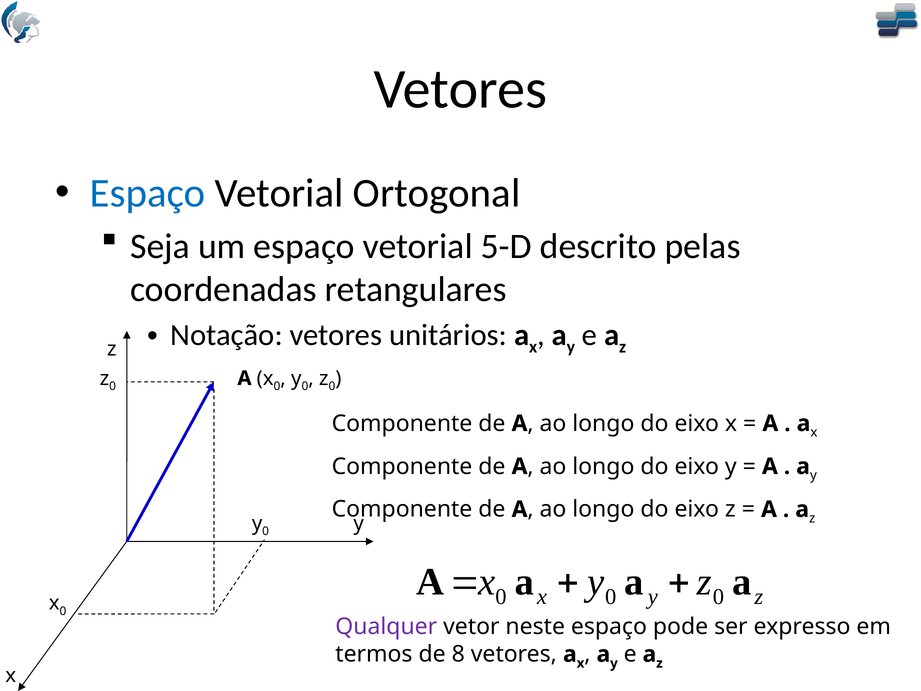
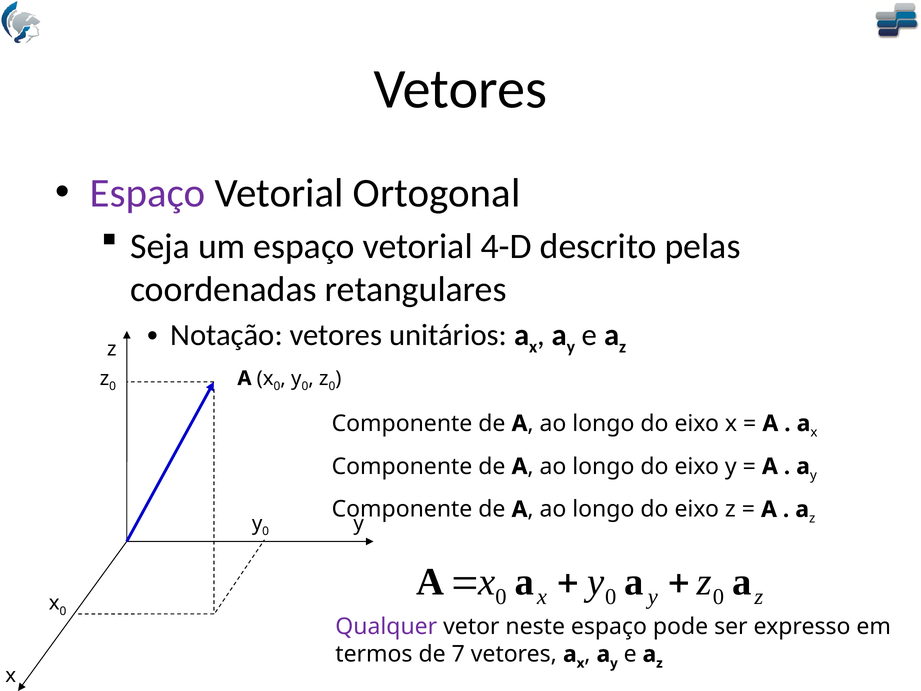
Espaço colour: blue -> purple (148, 193)
5-D: 5-D -> 4-D (506, 246)
8: 8 -> 7 (458, 654)
